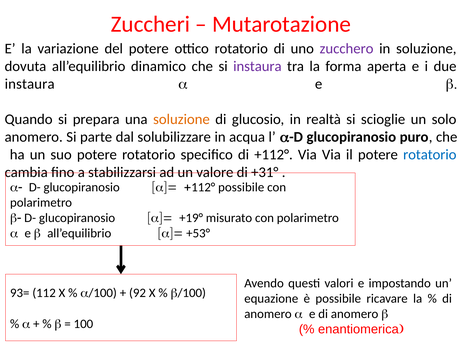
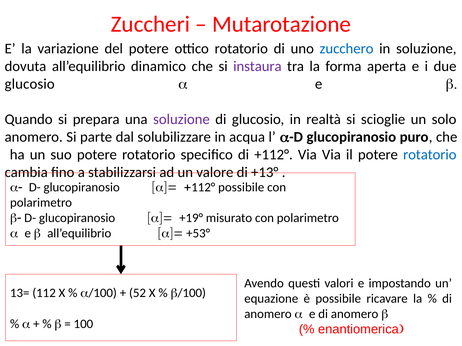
zucchero colour: purple -> blue (347, 49)
instaura: instaura -> glucosio (30, 84)
soluzione colour: orange -> purple (181, 119)
+31°: +31° -> +13° (265, 173)
93=: 93= -> 13= (20, 293)
92: 92 -> 52 (138, 293)
